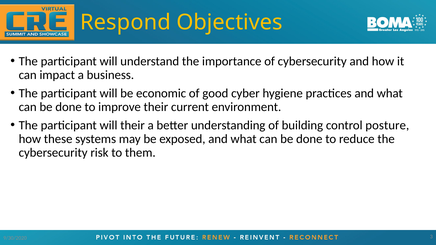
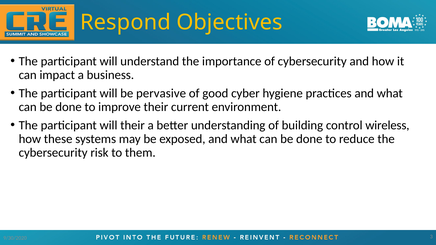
economic: economic -> pervasive (161, 93)
posture: posture -> wireless (387, 125)
